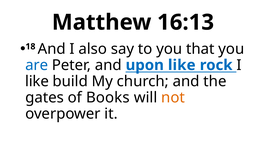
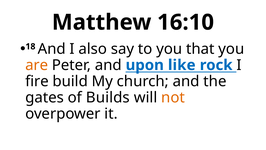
16:13: 16:13 -> 16:10 (186, 22)
are colour: blue -> orange (37, 65)
like: like -> fire (37, 81)
Books: Books -> Builds (108, 97)
